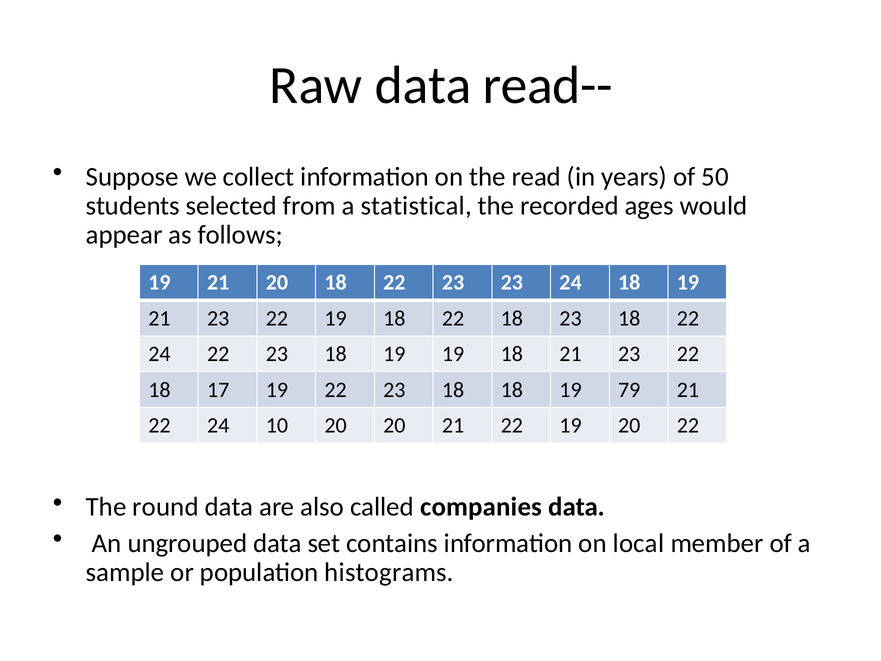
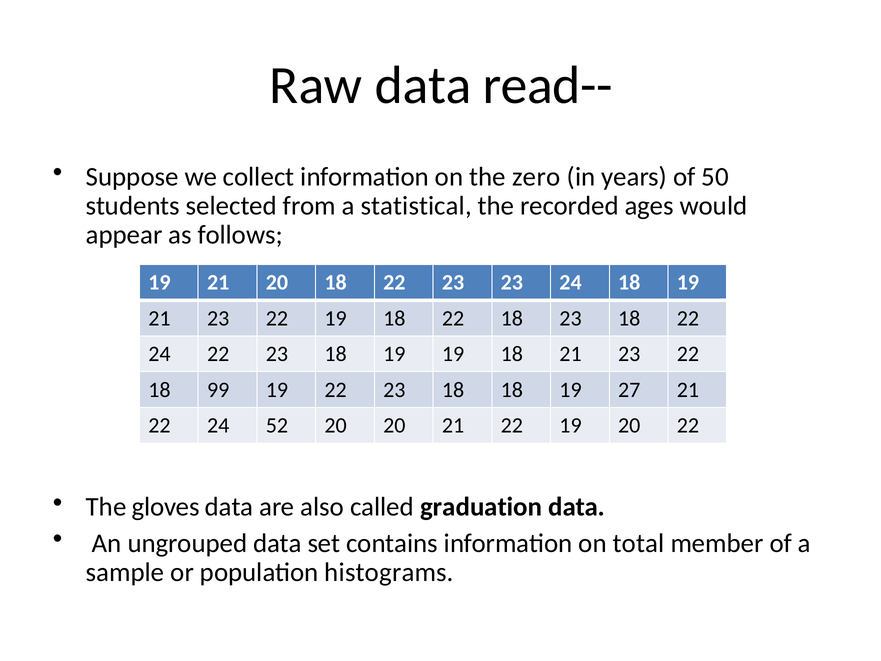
read: read -> zero (536, 177)
17: 17 -> 99 (218, 390)
79: 79 -> 27 (629, 390)
10: 10 -> 52 (277, 425)
round: round -> gloves (166, 507)
companies: companies -> graduation (481, 507)
local: local -> total (639, 543)
